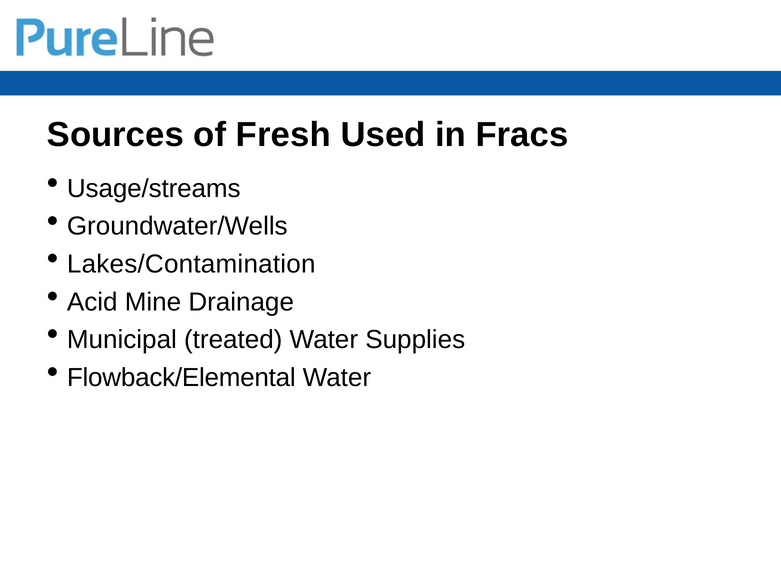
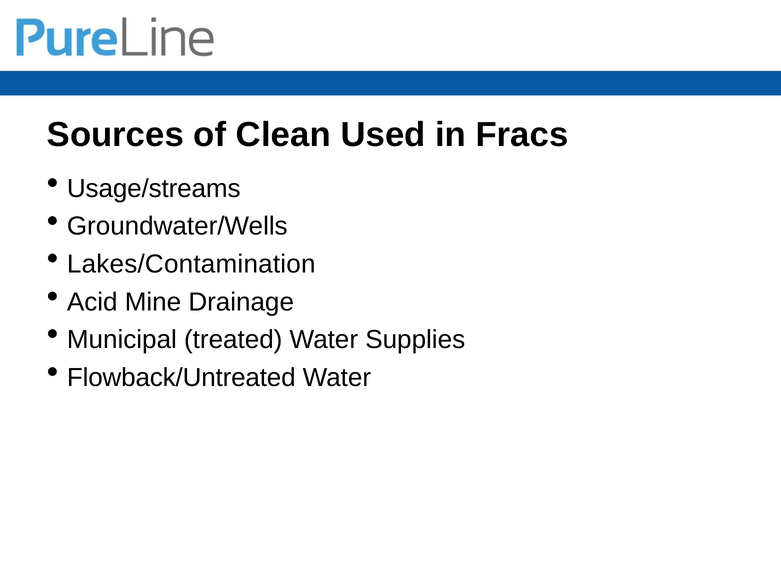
Fresh: Fresh -> Clean (283, 135)
Flowback/Elemental: Flowback/Elemental -> Flowback/Untreated (181, 377)
